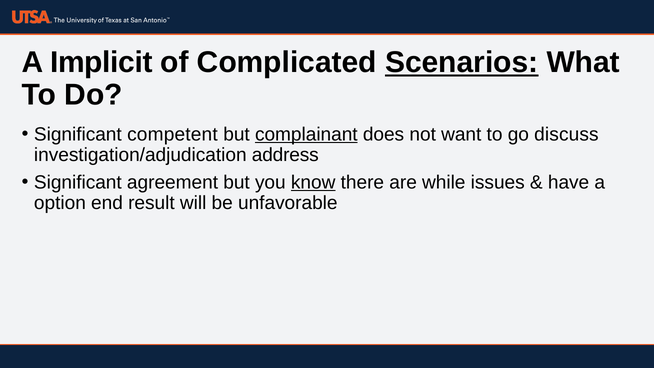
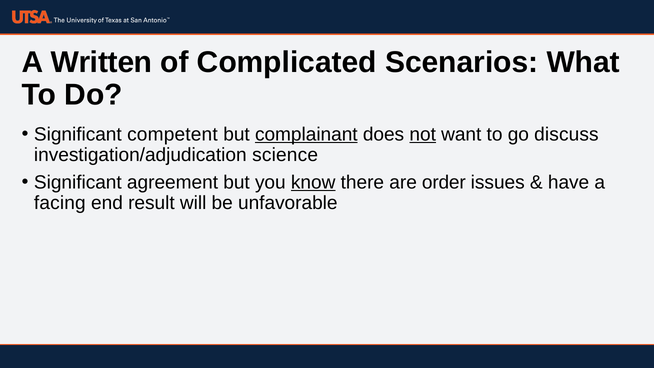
Implicit: Implicit -> Written (101, 62)
Scenarios underline: present -> none (462, 62)
not underline: none -> present (423, 134)
address: address -> science (285, 155)
while: while -> order (444, 182)
option: option -> facing (60, 203)
